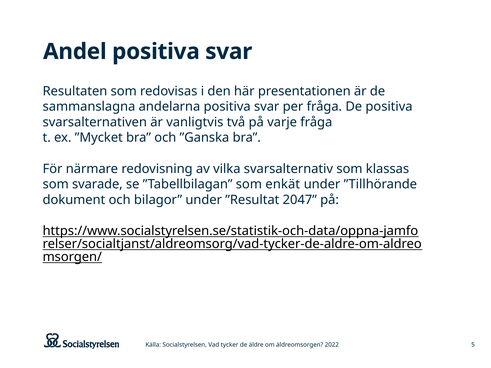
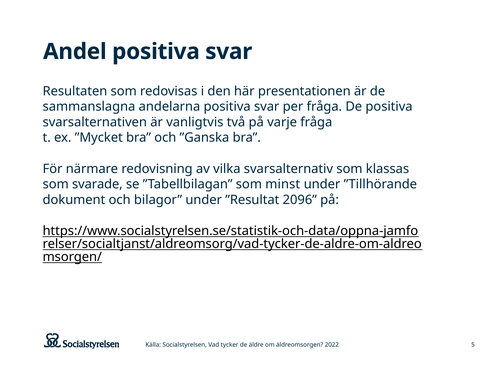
enkät: enkät -> minst (283, 184)
2047: 2047 -> 2096 (300, 200)
